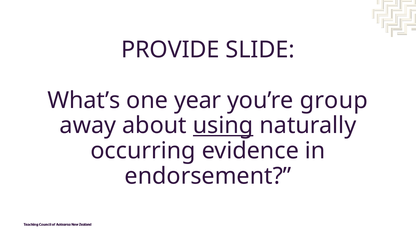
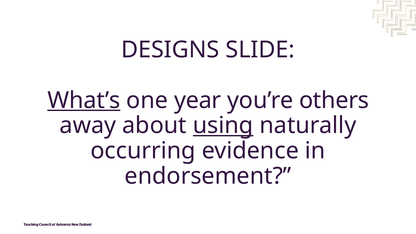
PROVIDE: PROVIDE -> DESIGNS (170, 50)
What’s underline: none -> present (84, 100)
group: group -> others (334, 100)
